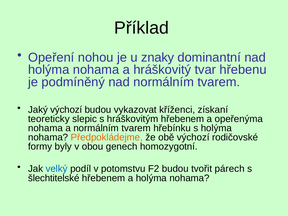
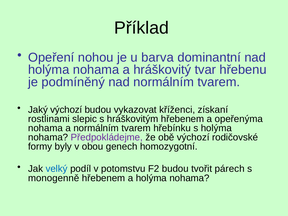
znaky: znaky -> barva (158, 57)
teoreticky: teoreticky -> rostlinami (49, 119)
Předpokládejme colour: orange -> purple (107, 137)
šlechtitelské: šlechtitelské -> monogenně (54, 178)
